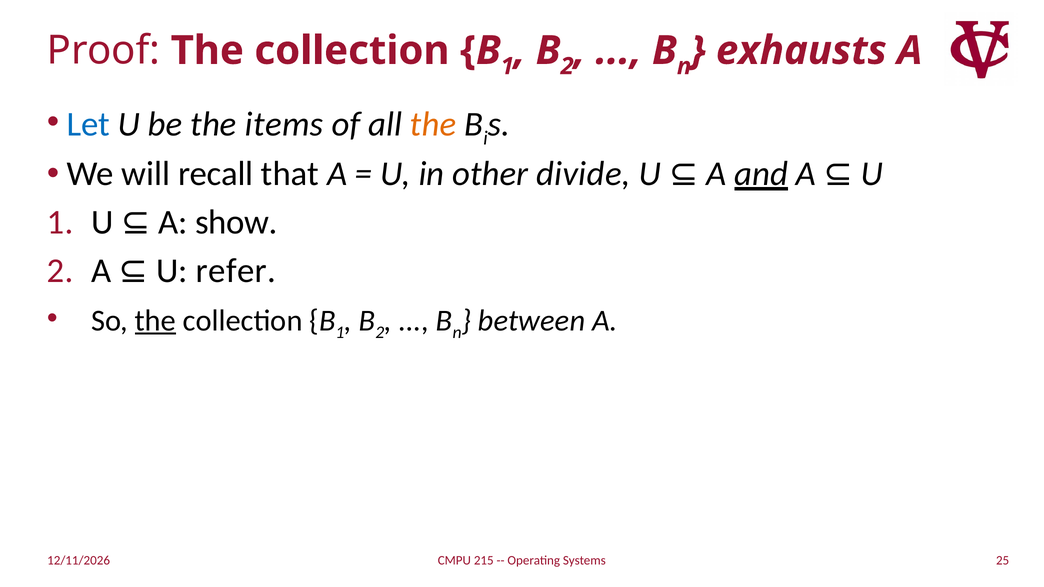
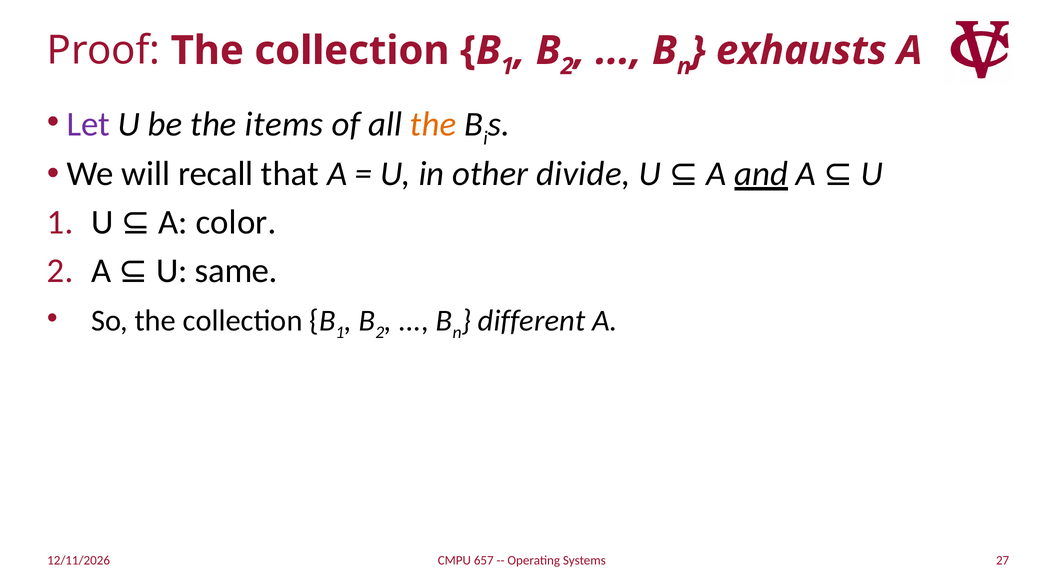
Let colour: blue -> purple (88, 124)
show: show -> color (236, 222)
refer: refer -> same (236, 271)
the underline: present -> none (155, 321)
between: between -> different (532, 321)
215: 215 -> 657 (484, 561)
25: 25 -> 27 (1003, 561)
